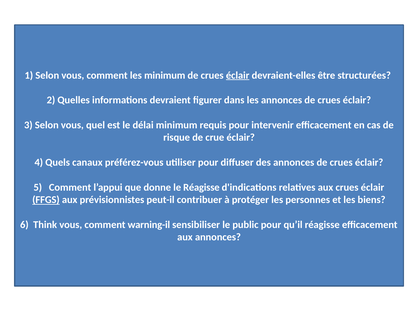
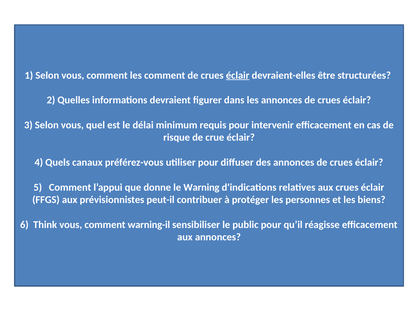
les minimum: minimum -> comment (165, 75)
le Réagisse: Réagisse -> Warning (201, 187)
FFGS underline: present -> none (46, 200)
